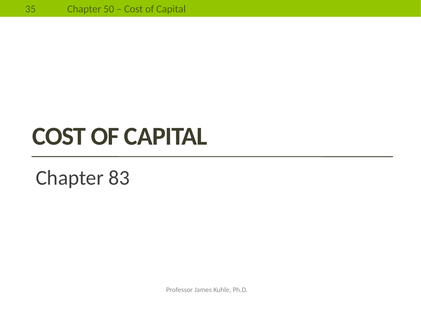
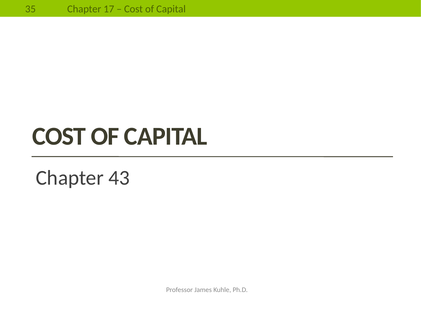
50: 50 -> 17 (109, 9)
83: 83 -> 43 (119, 178)
